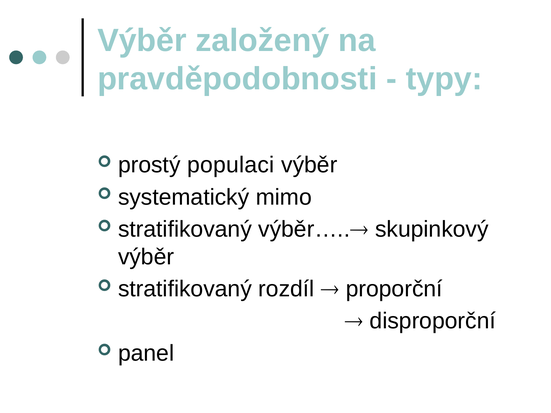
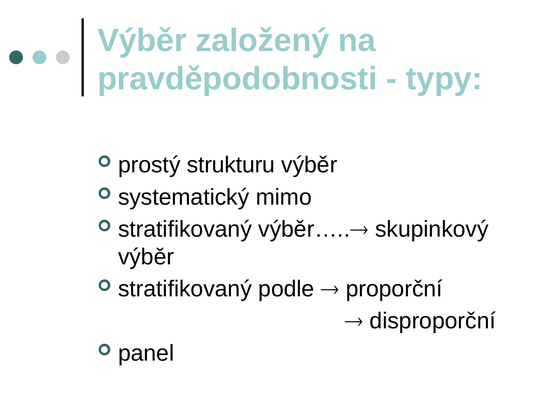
populaci: populaci -> strukturu (231, 165)
rozdíl: rozdíl -> podle (286, 289)
